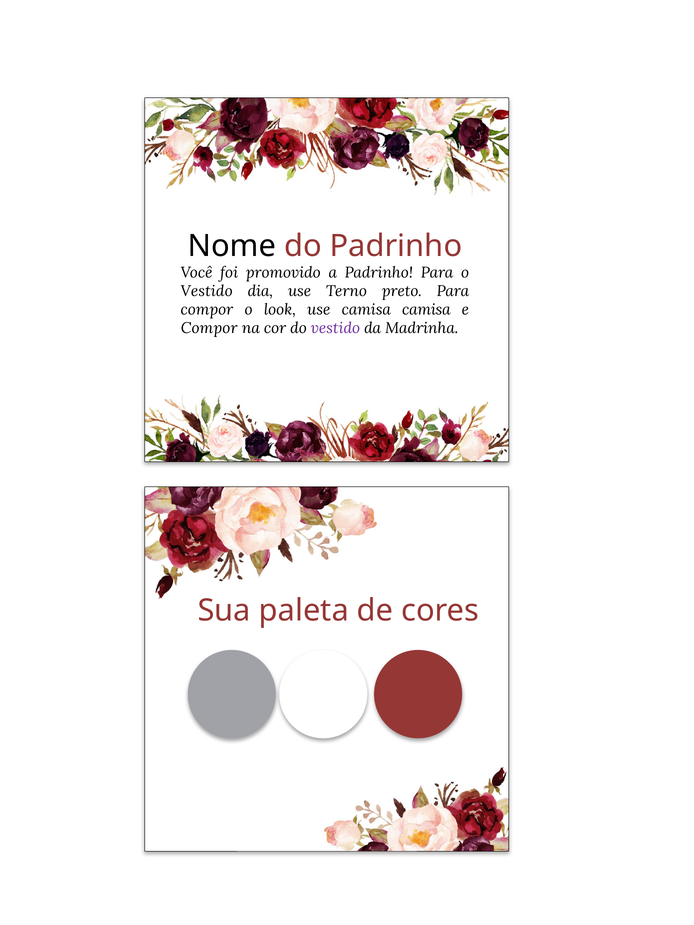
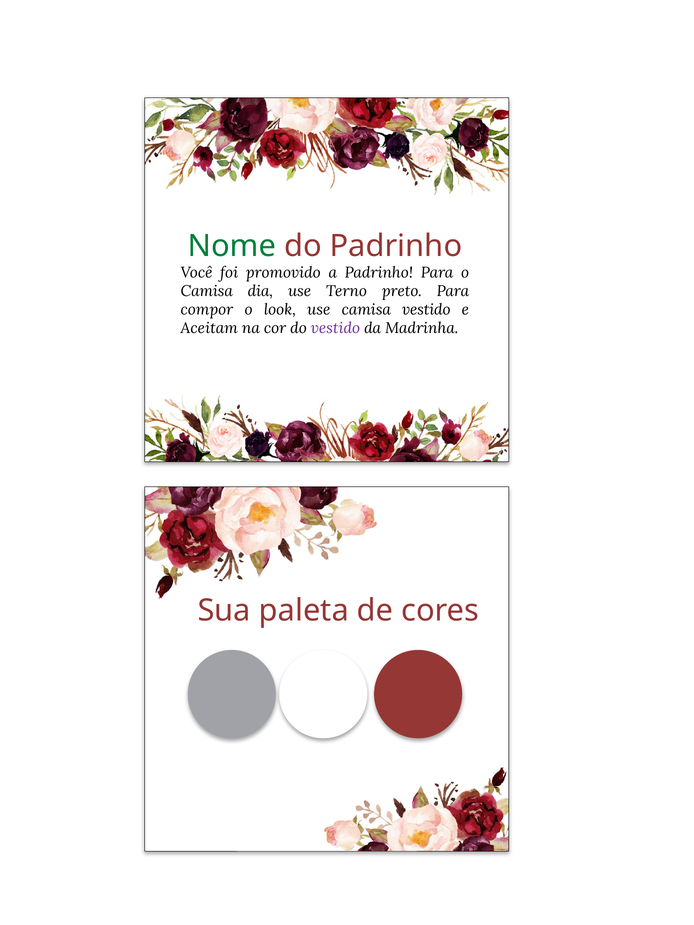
Nome colour: black -> green (232, 246)
Vestido: Vestido -> Camisa (207, 291)
camisa camisa: camisa -> vestido (426, 310)
Compor: Compor -> Aceitam (209, 328)
